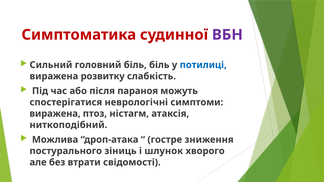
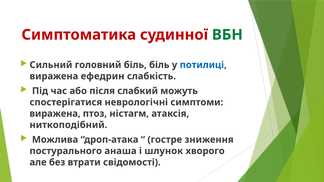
ВБН colour: purple -> green (227, 35)
розвитку: розвитку -> ефедрин (103, 76)
параноя: параноя -> слабкий (138, 91)
зіниць: зіниць -> анаша (121, 151)
